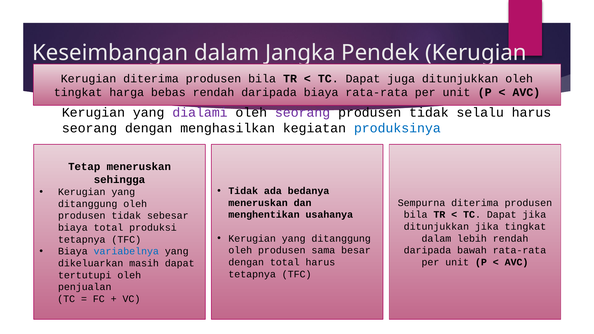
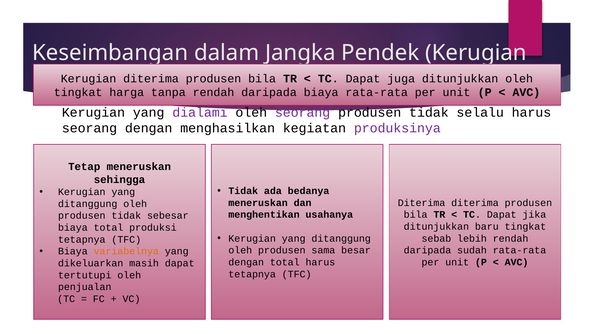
bebas: bebas -> tanpa (168, 93)
produksinya colour: blue -> purple (397, 128)
Sempurna: Sempurna -> Diterima (422, 203)
ditunjukkan jika: jika -> baru (487, 227)
dalam: dalam -> sebab (436, 239)
variabelnya colour: blue -> orange (126, 251)
bawah: bawah -> sudah (472, 250)
